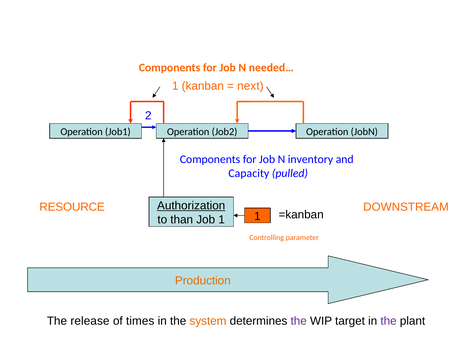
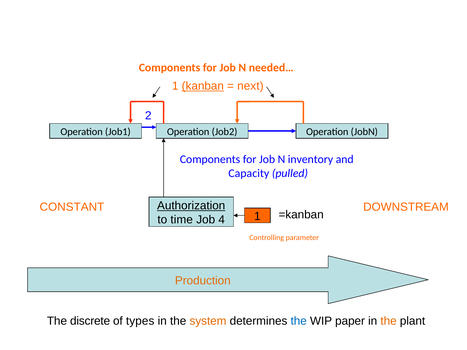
kanban underline: none -> present (203, 86)
RESOURCE: RESOURCE -> CONSTANT (72, 207)
than: than -> time (182, 220)
Job 1: 1 -> 4 (222, 220)
release: release -> discrete (90, 321)
times: times -> types (140, 321)
the colour: purple -> blue (299, 321)
target: target -> paper (350, 321)
the colour: purple -> orange (389, 321)
